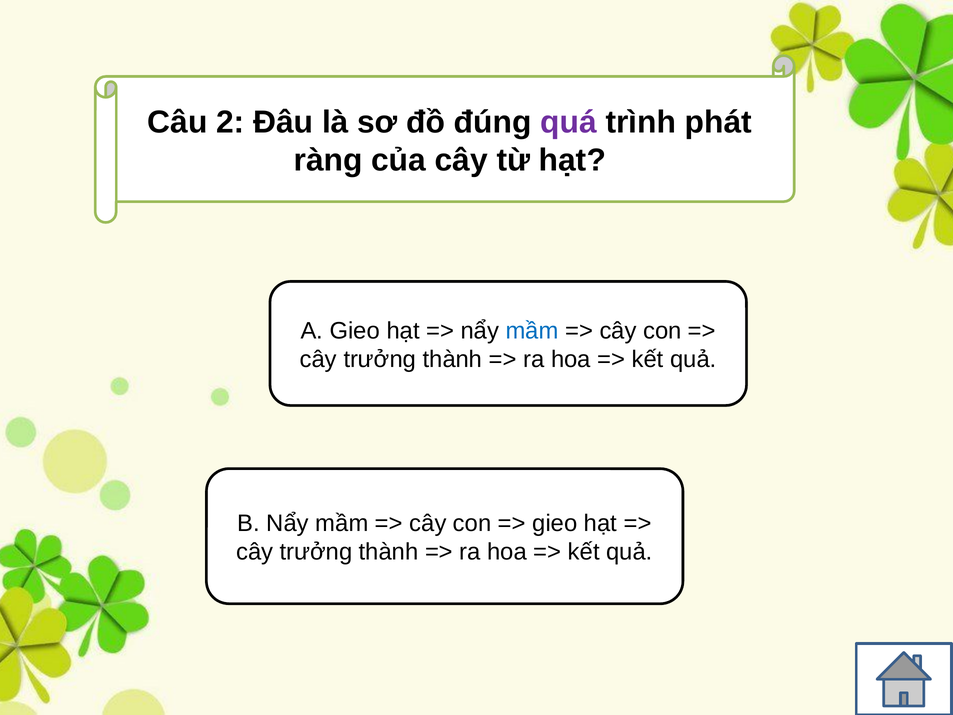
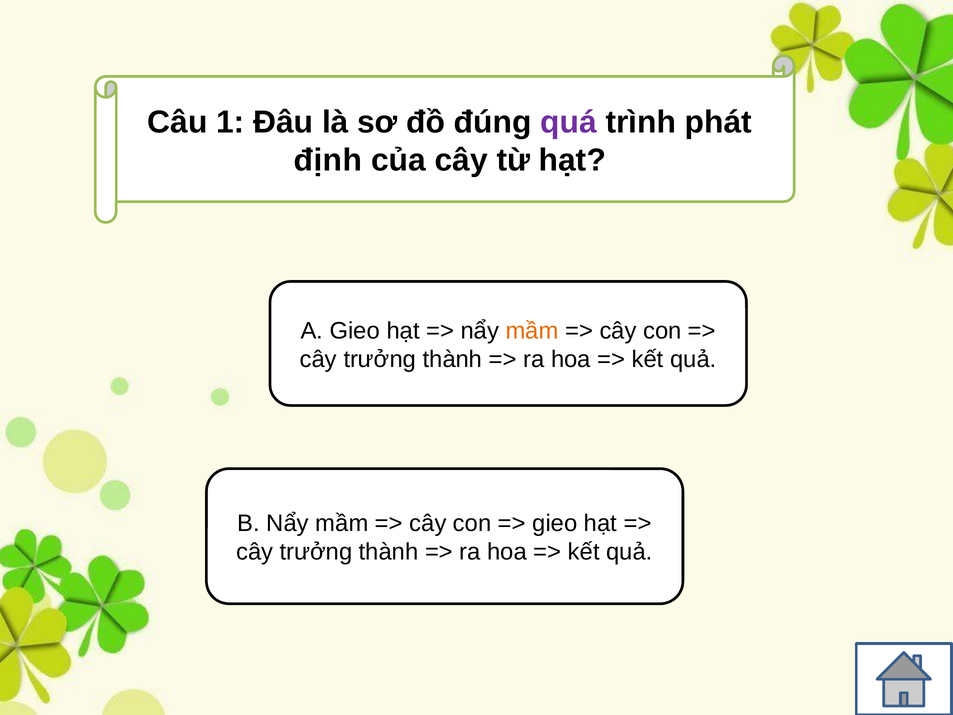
2: 2 -> 1 (230, 122)
ràng: ràng -> định (328, 160)
mầm colour: blue -> orange (532, 331)
